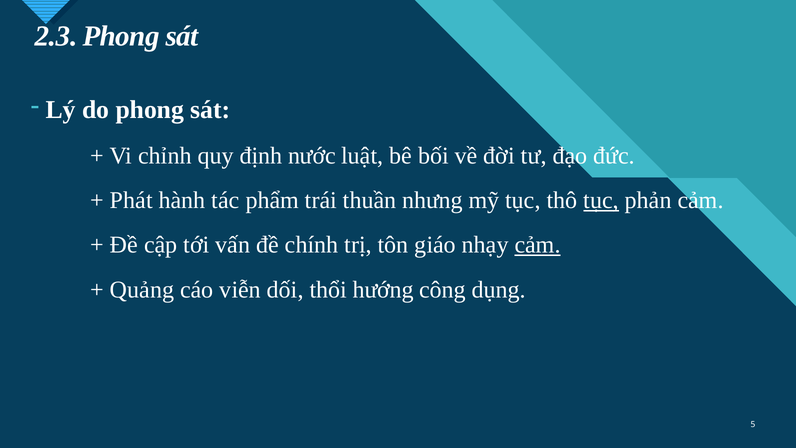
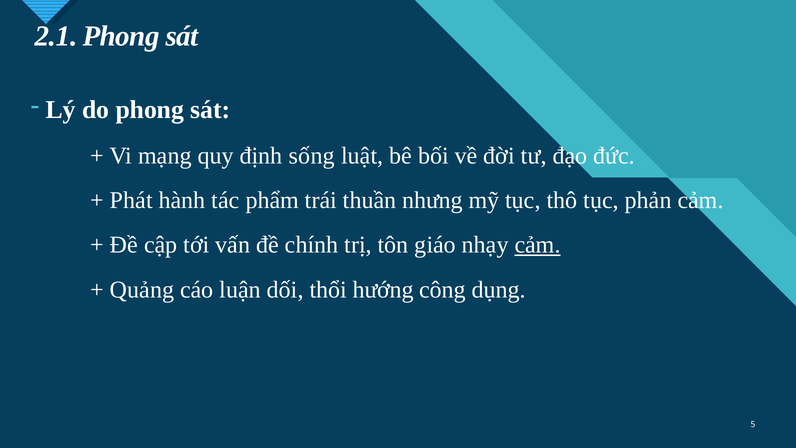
2.3: 2.3 -> 2.1 (56, 36)
chỉnh: chỉnh -> mạng (165, 156)
nước: nước -> sống (312, 156)
tục underline: present -> none (601, 200)
viễn: viễn -> luận (240, 289)
